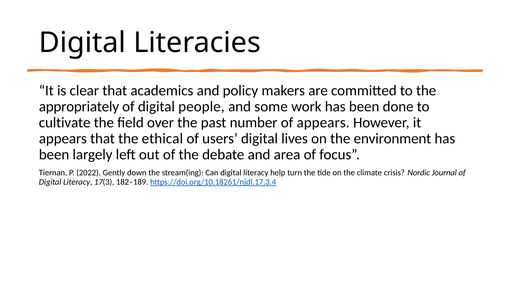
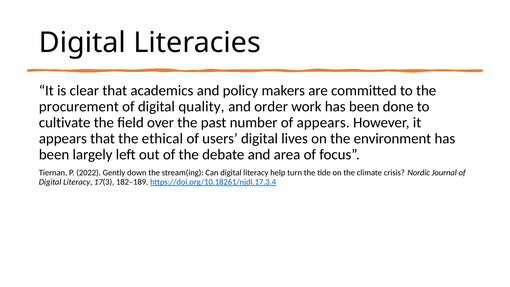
appropriately: appropriately -> procurement (79, 107)
people: people -> quality (201, 107)
some: some -> order (271, 107)
